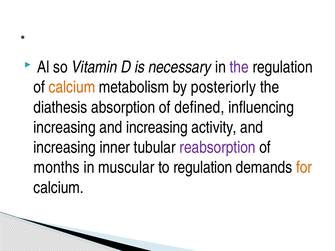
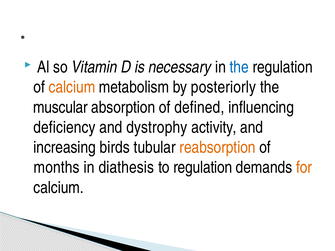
the colour: purple -> blue (239, 67)
diathesis: diathesis -> muscular (60, 107)
increasing: increasing -> deficiency (64, 127)
increasing: increasing -> dystrophy (157, 127)
inner: inner -> birds (115, 148)
reabsorption colour: purple -> orange (218, 148)
muscular: muscular -> diathesis (126, 168)
